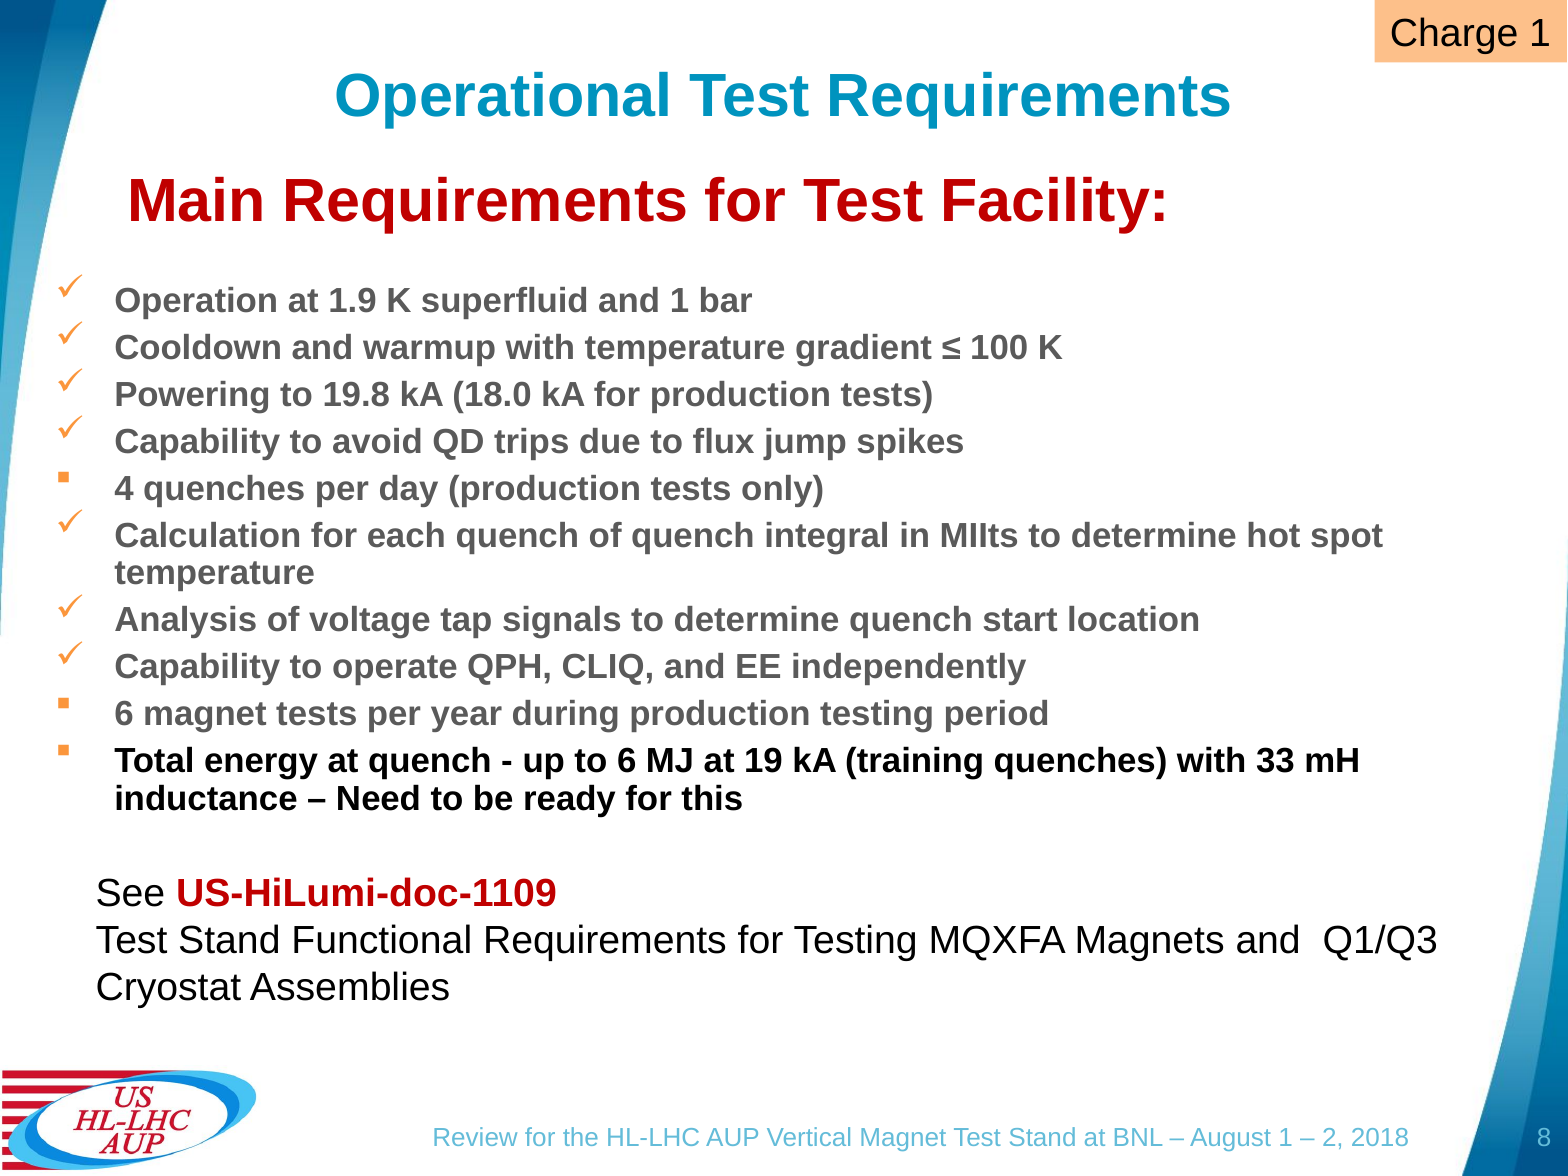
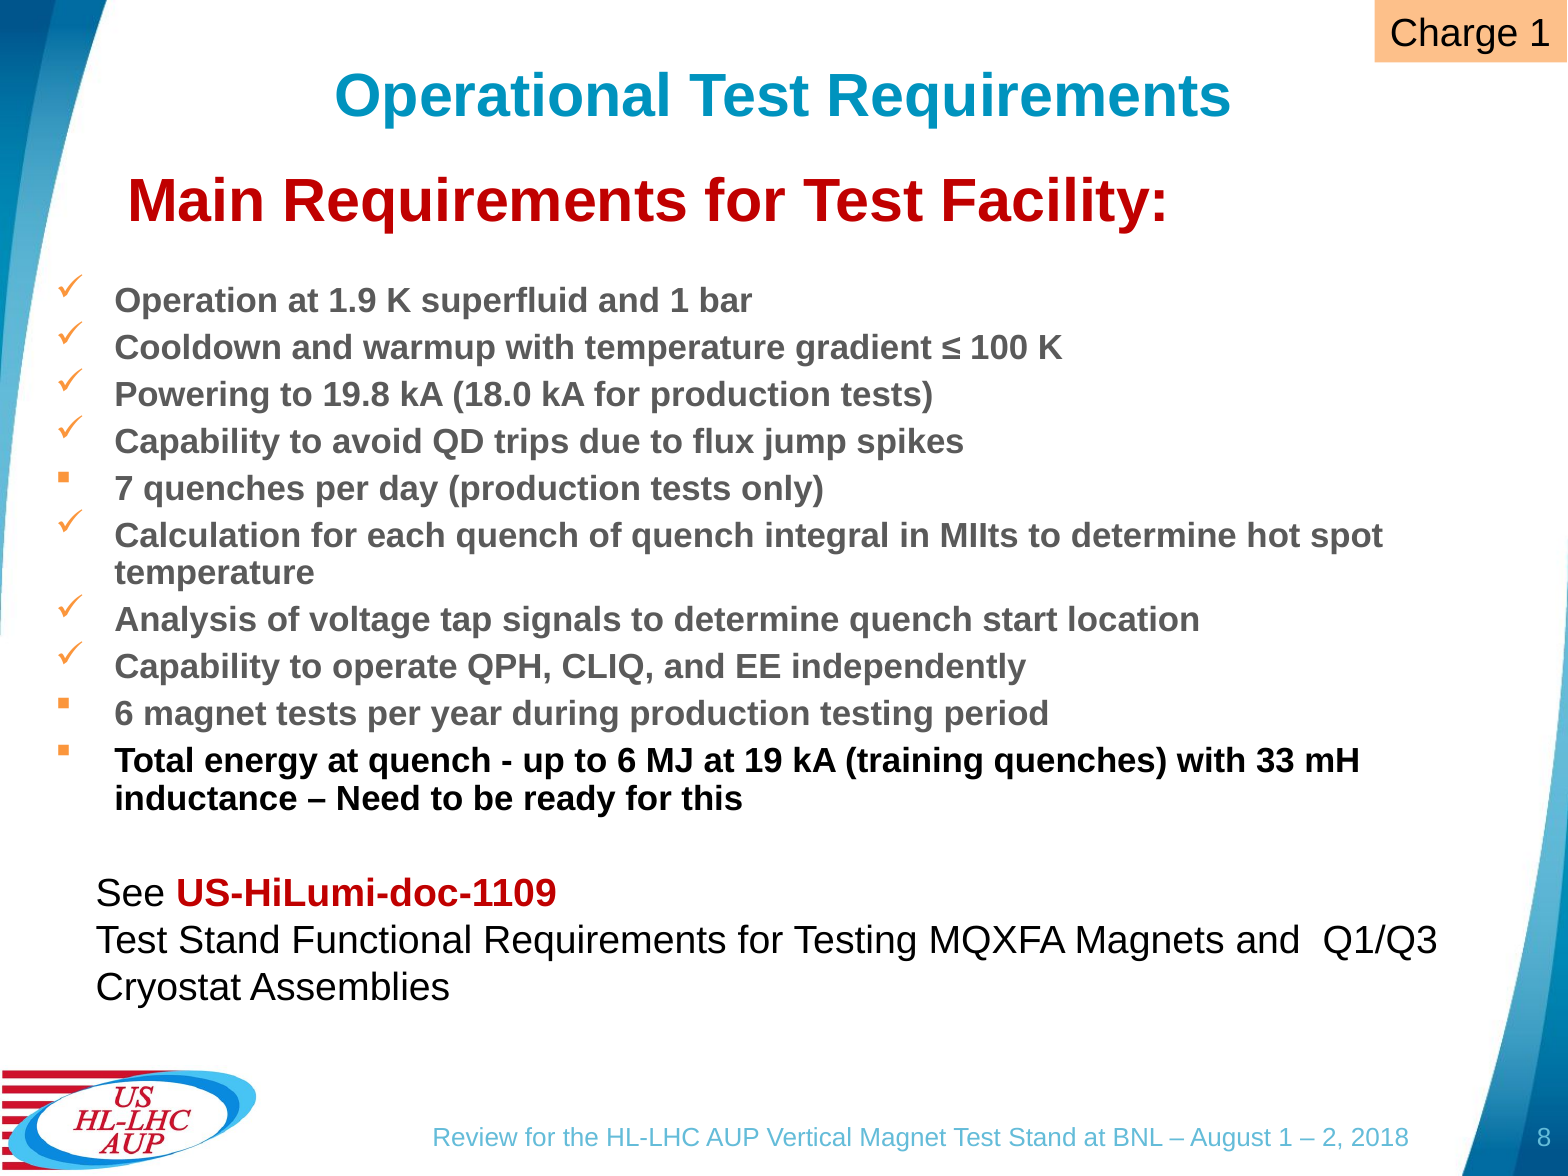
4: 4 -> 7 (124, 489)
